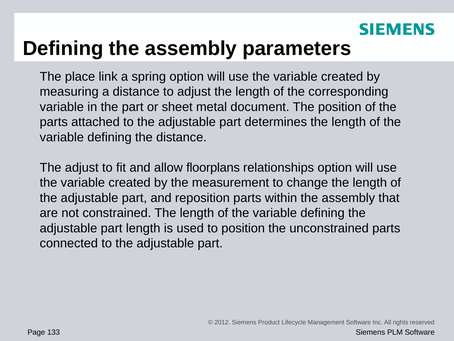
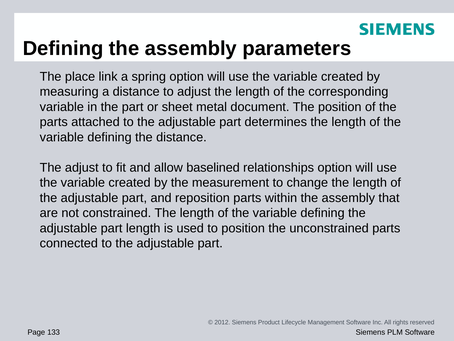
floorplans: floorplans -> baselined (213, 167)
